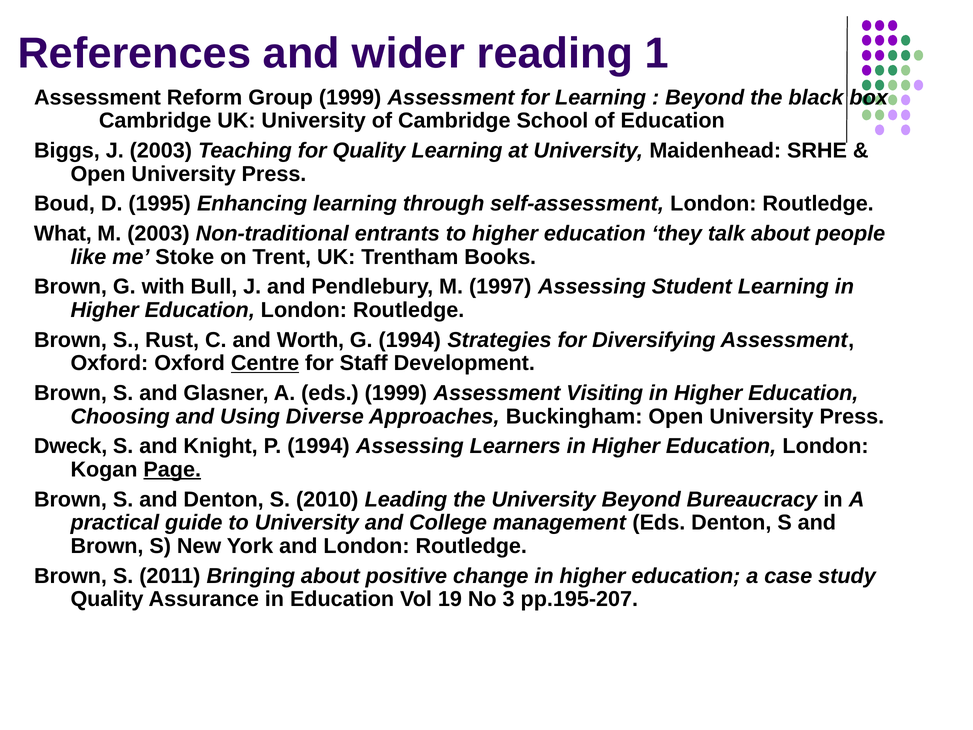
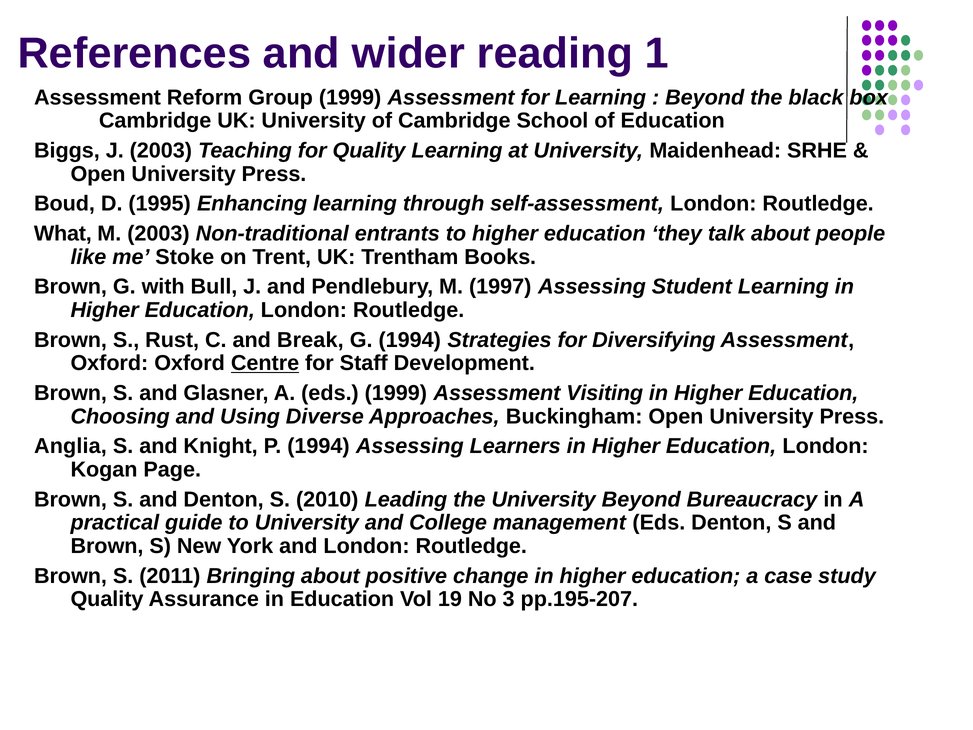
Worth: Worth -> Break (310, 340)
Dweck: Dweck -> Anglia (70, 446)
Page underline: present -> none (172, 469)
